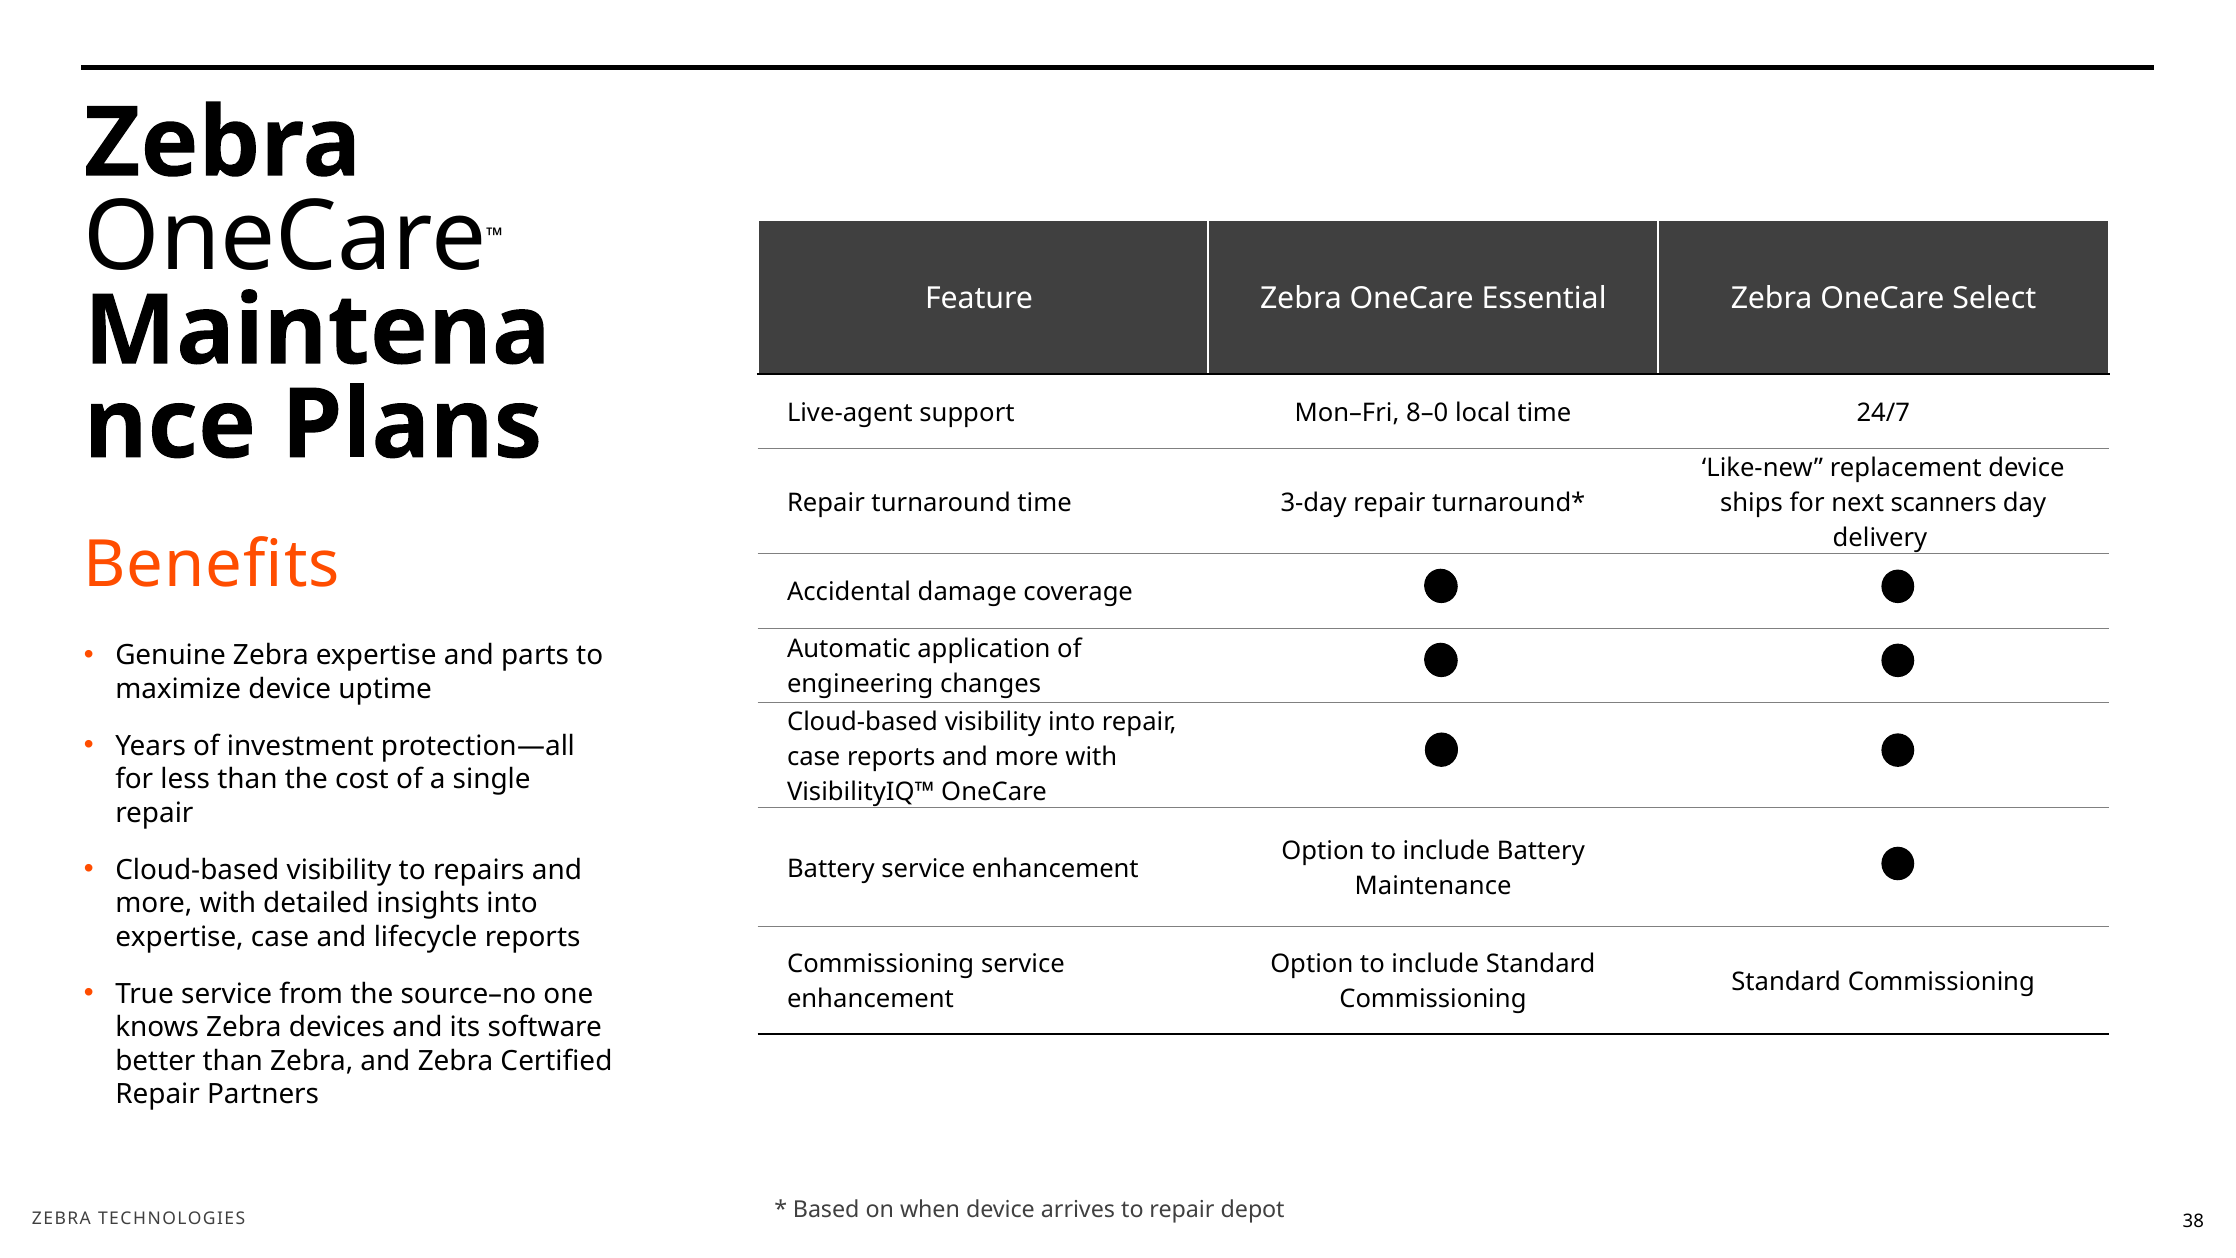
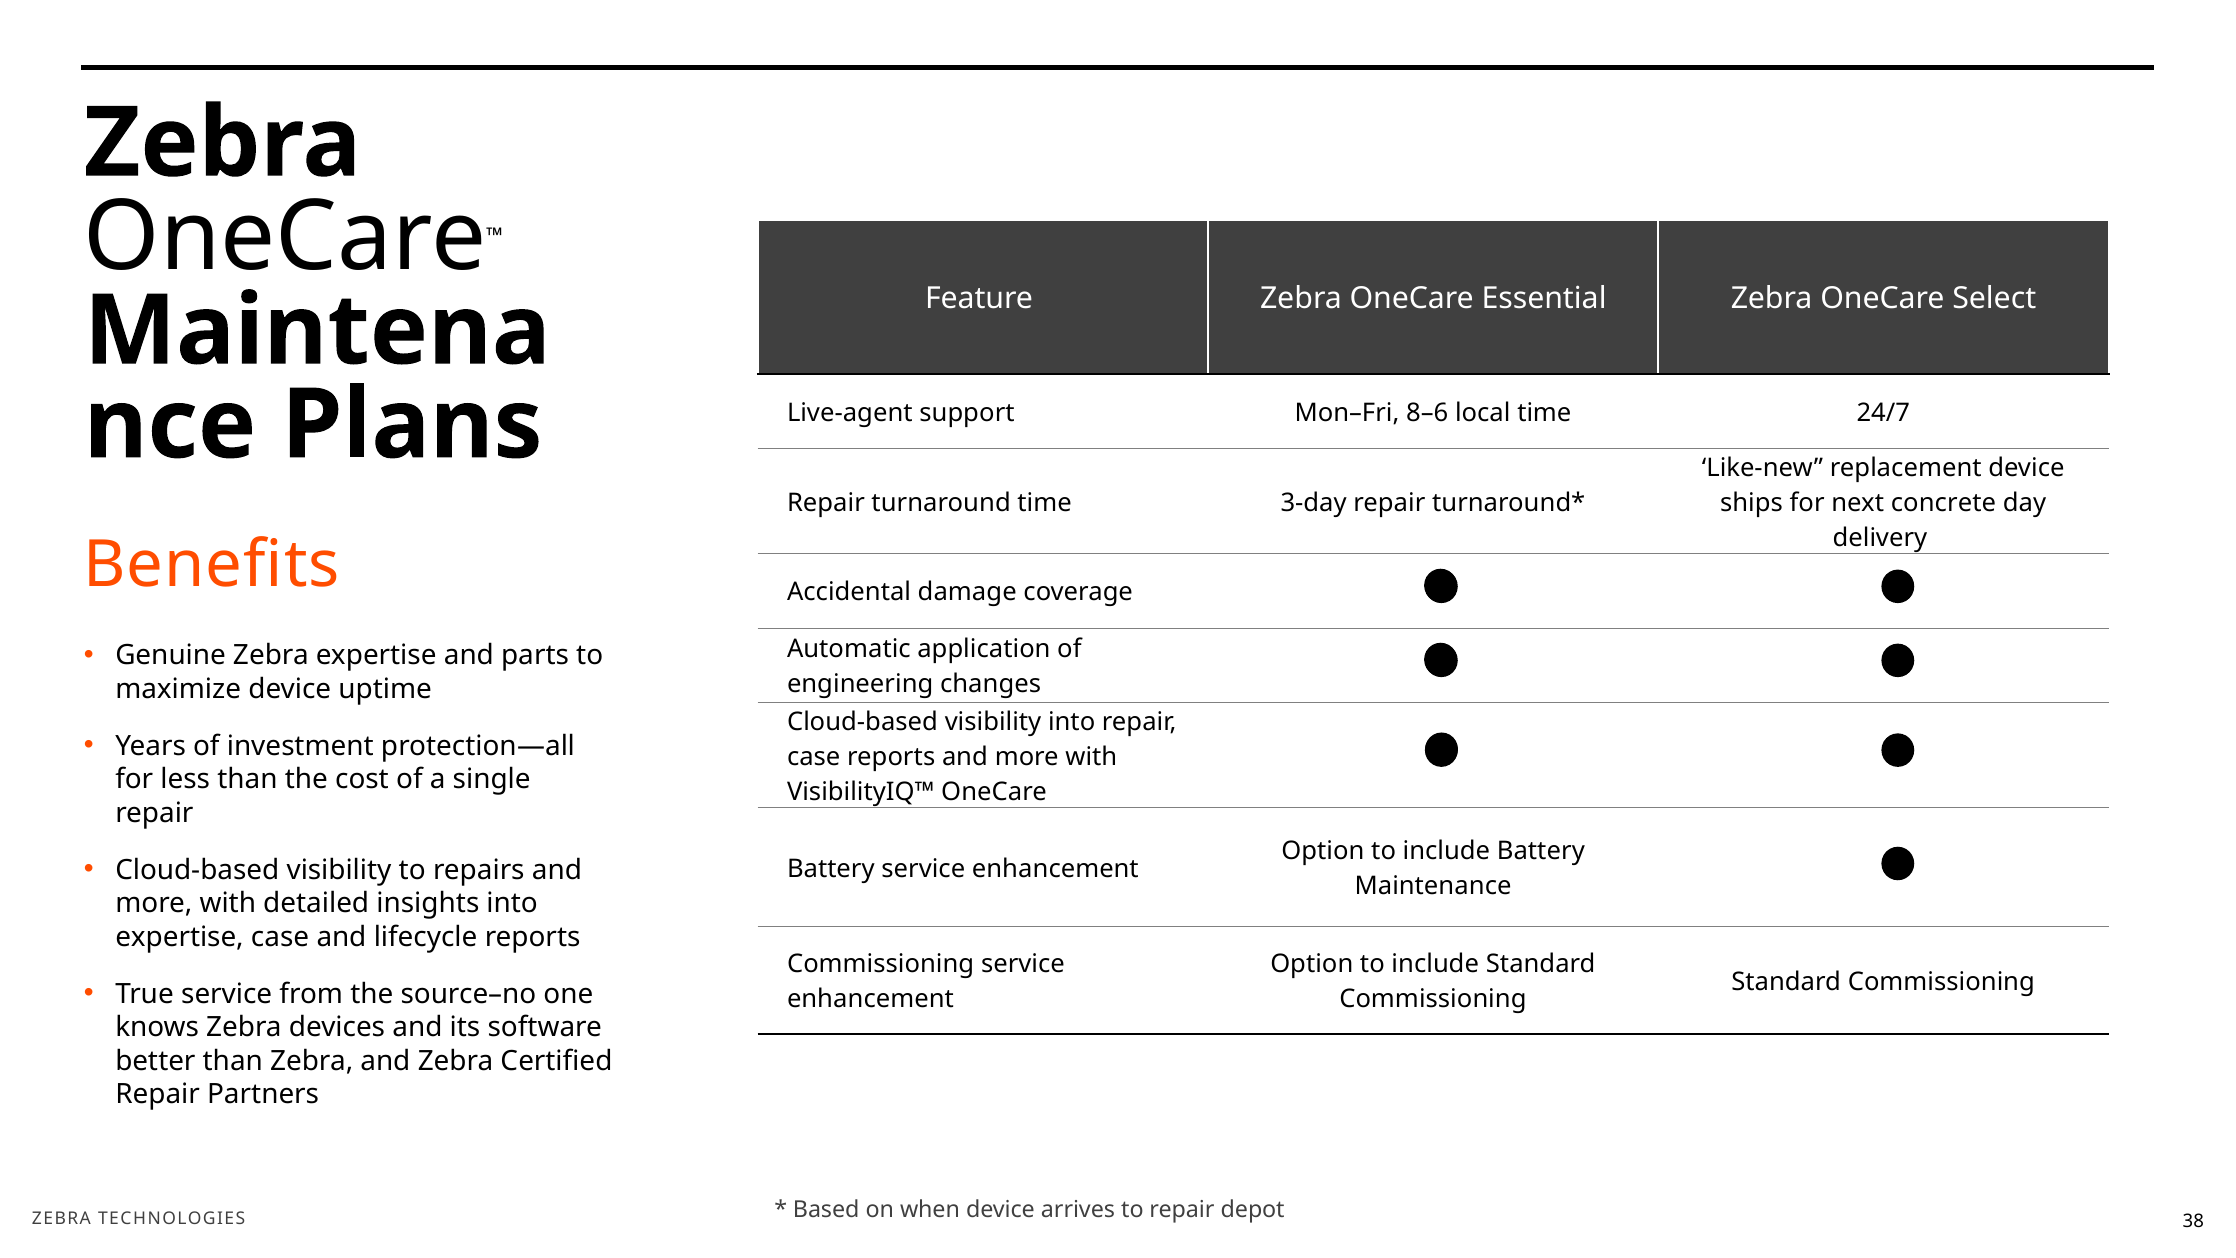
8–0: 8–0 -> 8–6 (1427, 413)
scanners: scanners -> concrete (1943, 503)
